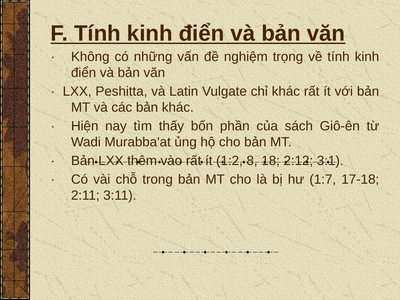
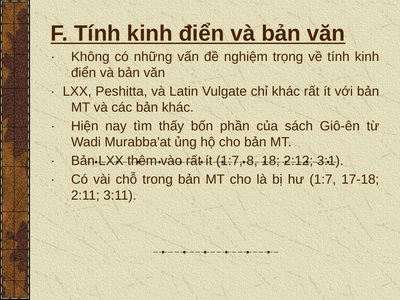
ít 1:2: 1:2 -> 1:7 (229, 161)
